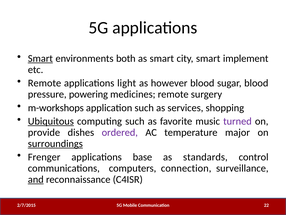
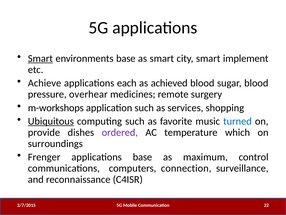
environments both: both -> base (126, 58)
Remote: Remote -> Achieve (45, 83)
light: light -> each (127, 83)
however: however -> achieved (169, 83)
powering: powering -> overhear (88, 94)
turned colour: purple -> blue (237, 121)
major: major -> which (238, 132)
surroundings underline: present -> none (55, 143)
standards: standards -> maximum (205, 157)
and underline: present -> none (36, 179)
